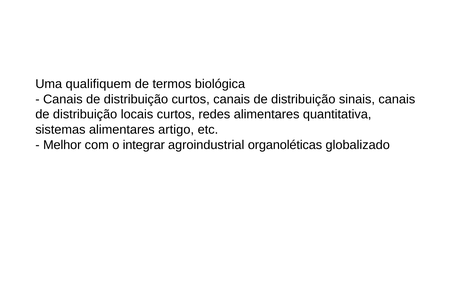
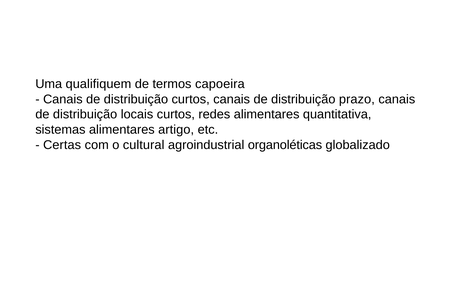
biológica: biológica -> capoeira (220, 84)
sinais: sinais -> prazo (357, 99)
Melhor: Melhor -> Certas (62, 145)
integrar: integrar -> cultural (144, 145)
